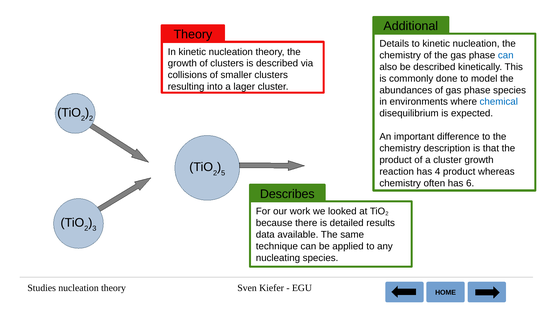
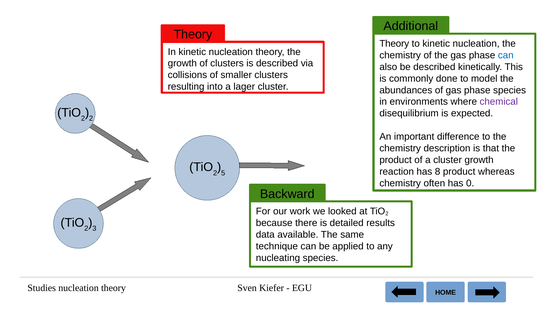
Details: Details -> Theory (394, 44)
chemical colour: blue -> purple (499, 102)
4: 4 -> 8 (438, 171)
6: 6 -> 0 (470, 183)
Describes: Describes -> Backward (287, 194)
